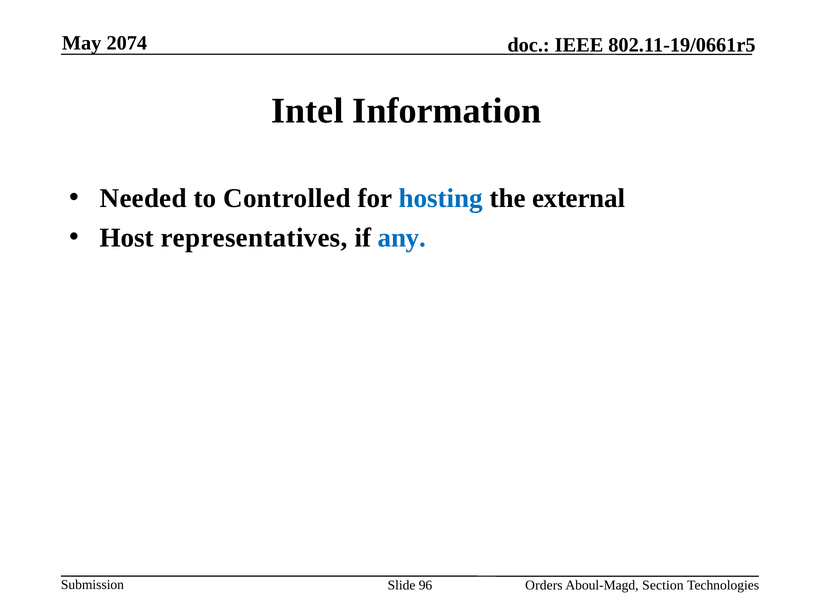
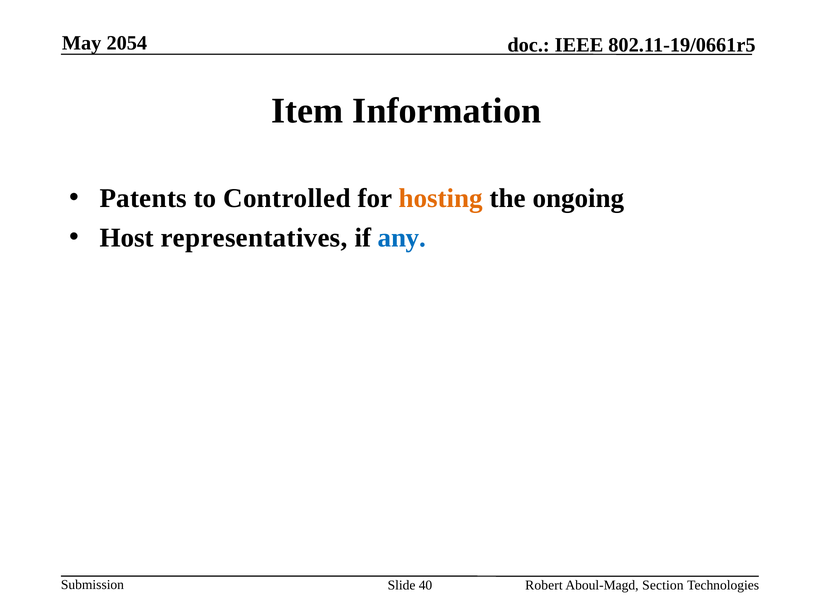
2074: 2074 -> 2054 (127, 43)
Intel: Intel -> Item (307, 111)
Needed: Needed -> Patents (143, 198)
hosting colour: blue -> orange (441, 198)
external: external -> ongoing (578, 198)
96: 96 -> 40 (425, 585)
Orders: Orders -> Robert (544, 585)
